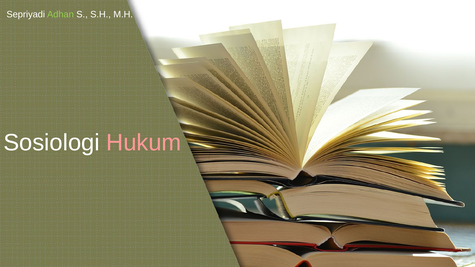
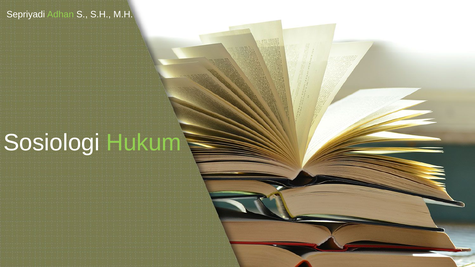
Hukum colour: pink -> light green (144, 143)
